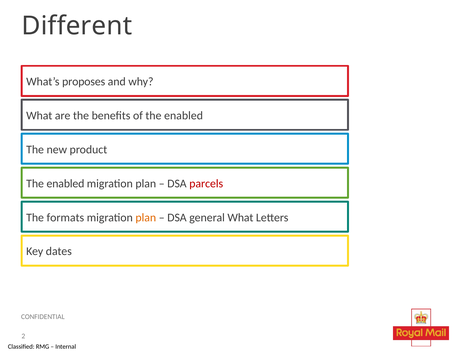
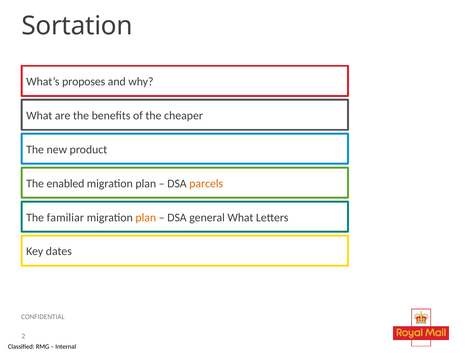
Different: Different -> Sortation (77, 26)
of the enabled: enabled -> cheaper (184, 116)
parcels colour: red -> orange (206, 184)
formats: formats -> familiar (65, 218)
